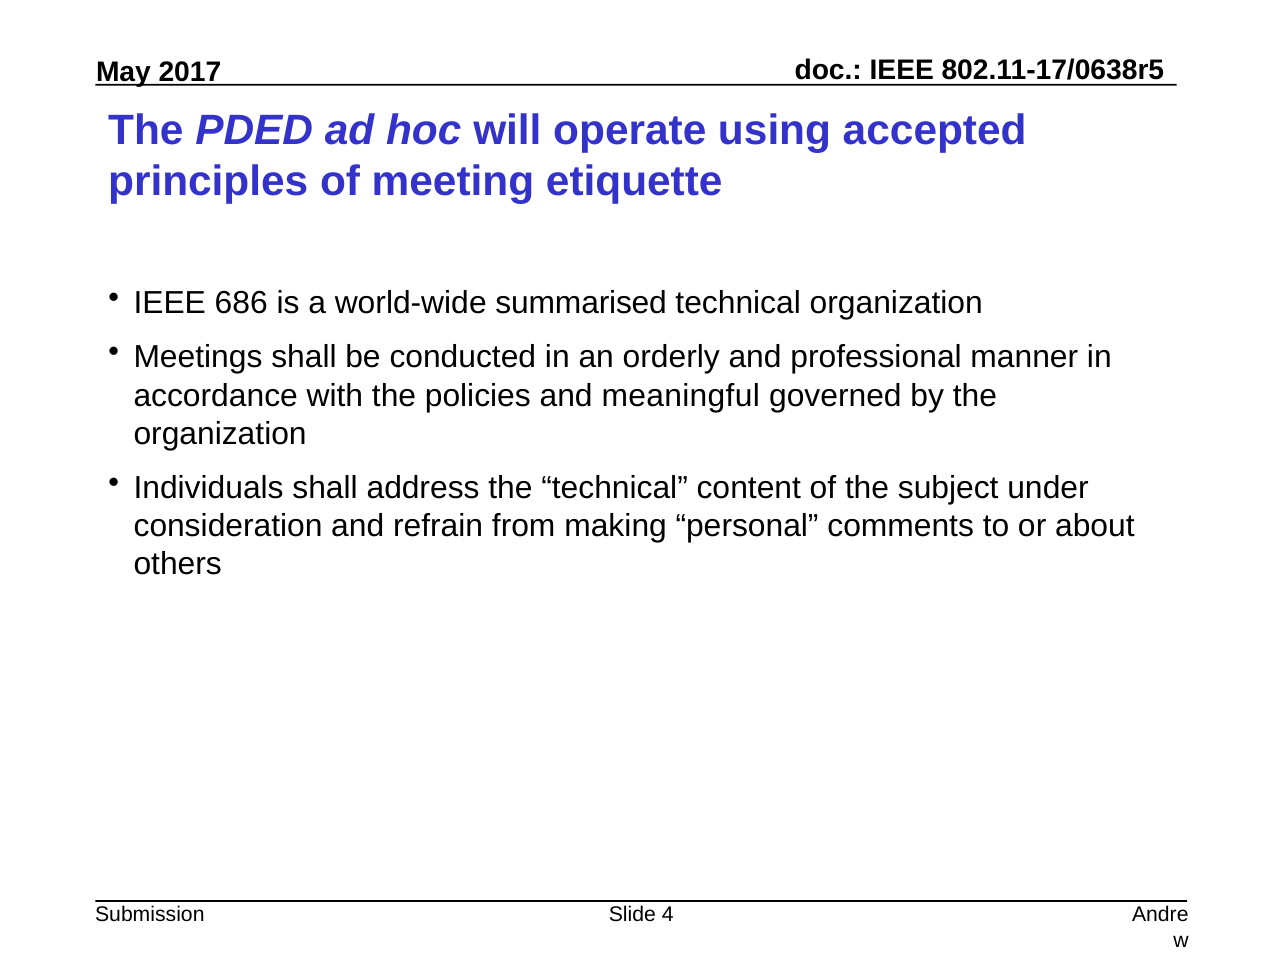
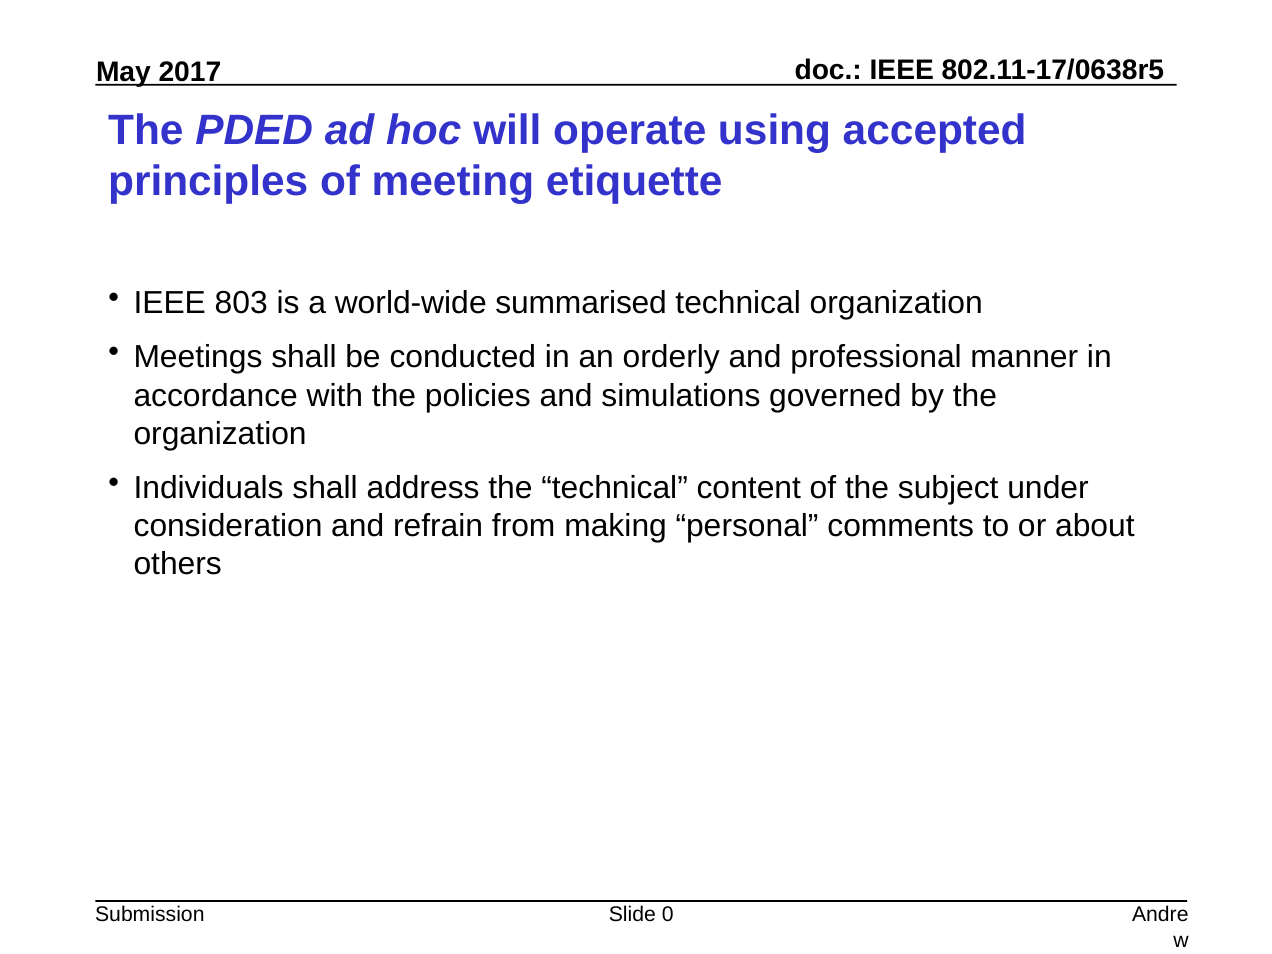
686: 686 -> 803 (241, 303)
meaningful: meaningful -> simulations (681, 396)
4: 4 -> 0 (668, 915)
